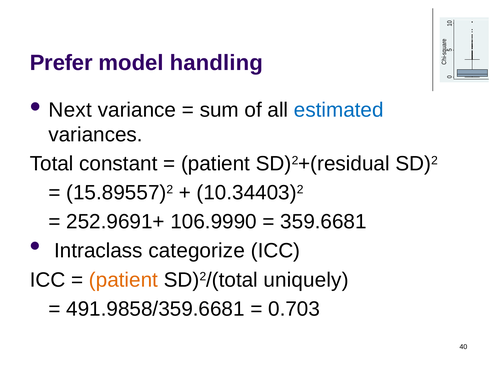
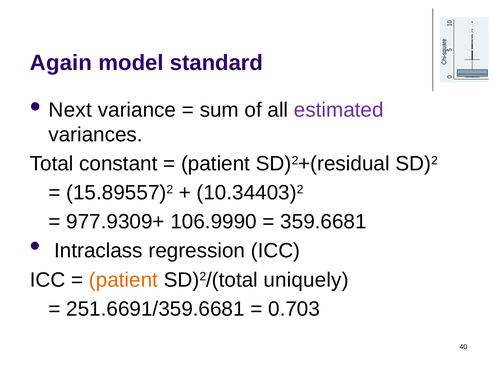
Prefer: Prefer -> Again (61, 63)
handling: handling -> standard (216, 63)
estimated colour: blue -> purple (339, 110)
252.9691+: 252.9691+ -> 977.9309+ (115, 222)
categorize: categorize -> regression (197, 251)
491.9858/359.6681: 491.9858/359.6681 -> 251.6691/359.6681 (155, 309)
